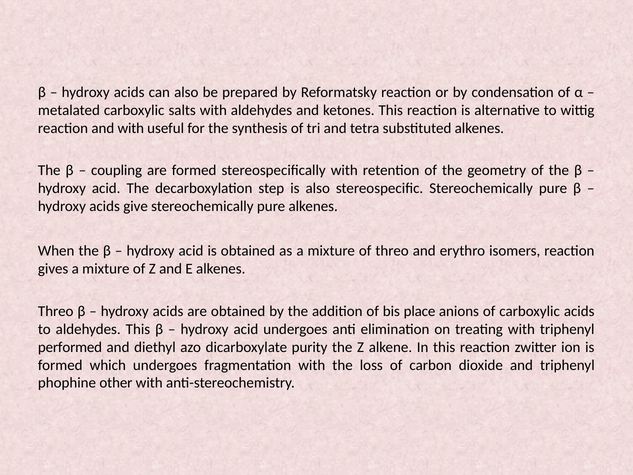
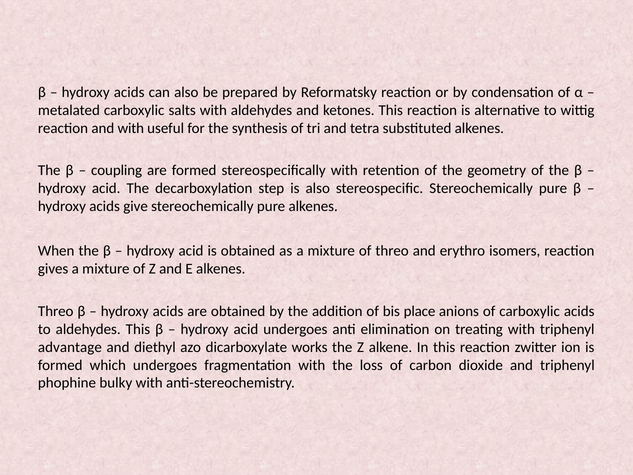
performed: performed -> advantage (70, 347)
purity: purity -> works (310, 347)
other: other -> bulky (116, 383)
